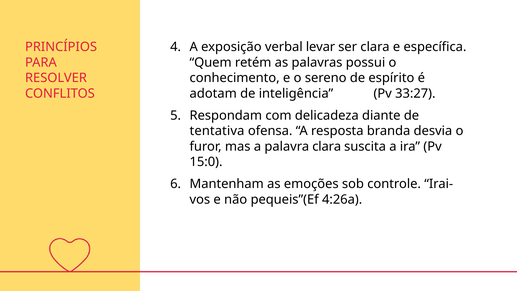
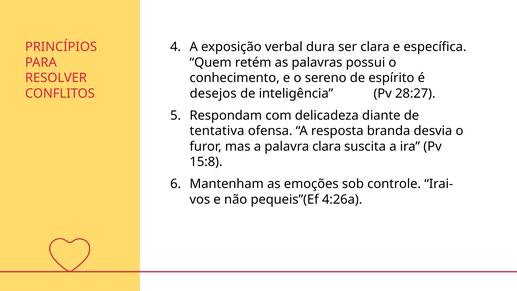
levar: levar -> dura (320, 47)
adotam: adotam -> desejos (213, 93)
33:27: 33:27 -> 28:27 (415, 93)
15:0: 15:0 -> 15:8 (206, 162)
